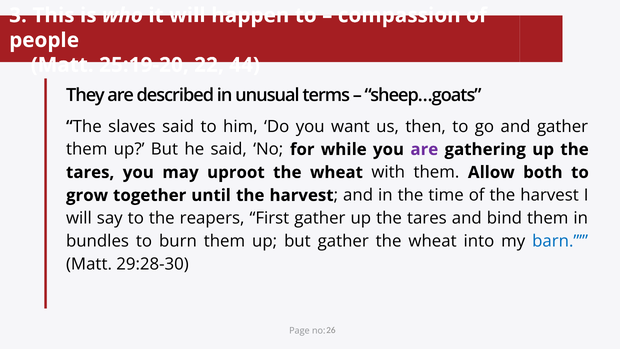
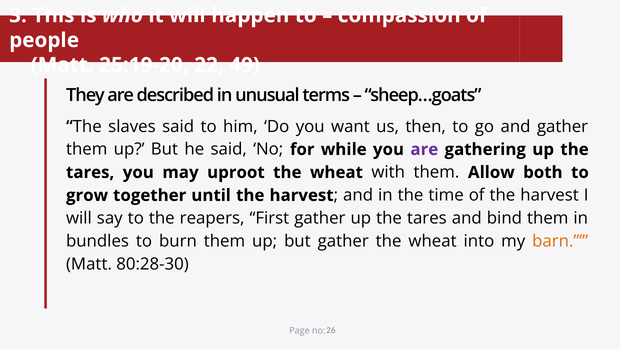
44: 44 -> 49 (245, 65)
barn colour: blue -> orange (560, 242)
29:28-30: 29:28-30 -> 80:28-30 (153, 265)
